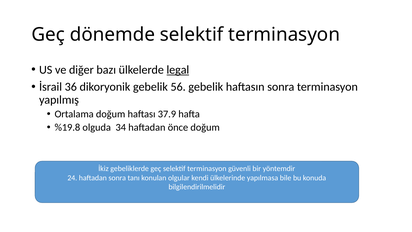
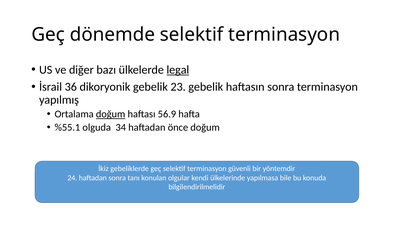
56: 56 -> 23 (178, 87)
doğum underline: none -> present (111, 114)
37.9: 37.9 -> 56.9 (167, 114)
%19.8: %19.8 -> %55.1 (67, 127)
